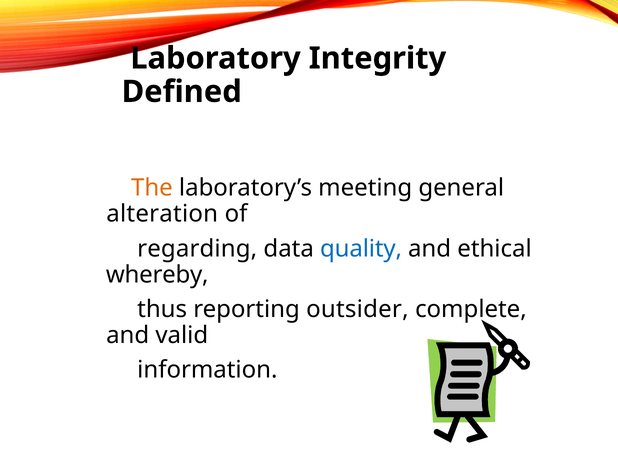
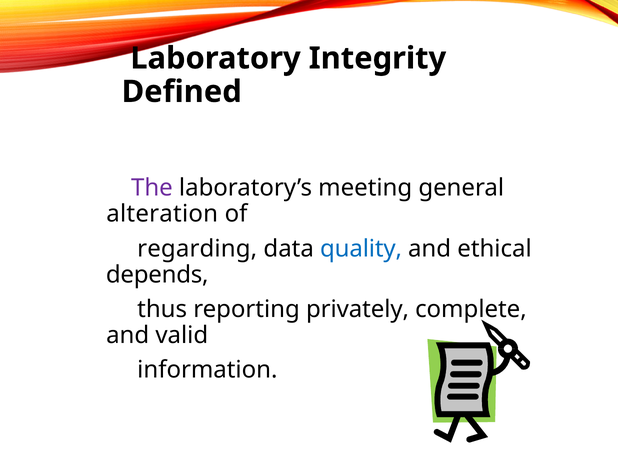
The colour: orange -> purple (152, 188)
whereby: whereby -> depends (157, 274)
outsider: outsider -> privately (358, 309)
